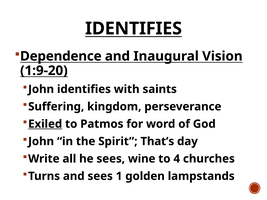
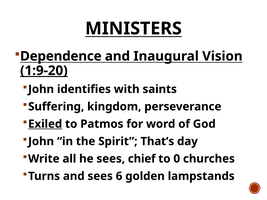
IDENTIFIES: IDENTIFIES -> MINISTERS (133, 29)
1:9-20 underline: none -> present (44, 71)
wine: wine -> chief (142, 159)
4: 4 -> 0 (177, 159)
1: 1 -> 6 (119, 176)
